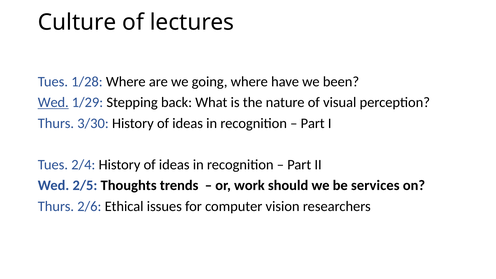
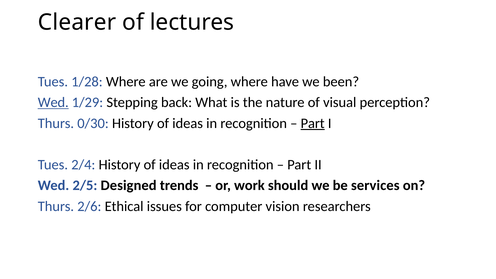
Culture: Culture -> Clearer (77, 22)
3/30: 3/30 -> 0/30 (93, 123)
Part underline: none -> present (313, 123)
Thoughts: Thoughts -> Designed (129, 186)
